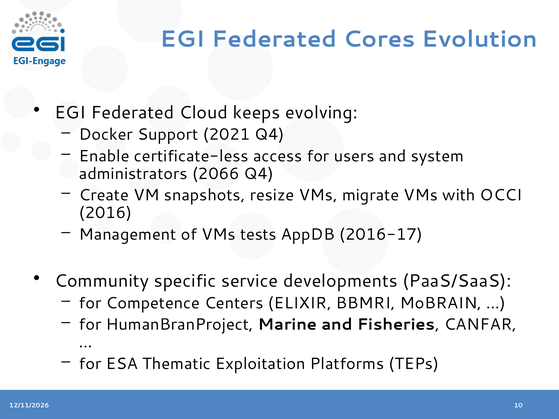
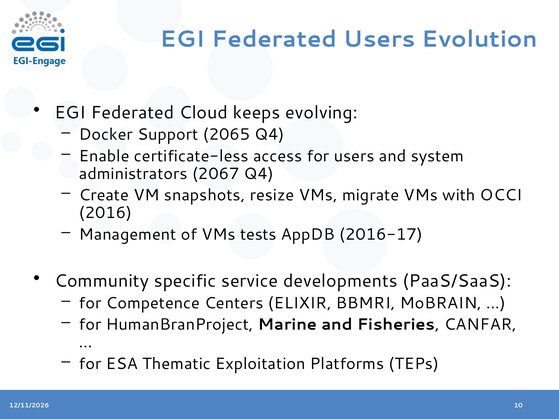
Federated Cores: Cores -> Users (379, 39)
2021: 2021 -> 2065 (227, 135)
2066: 2066 -> 2067 (216, 174)
